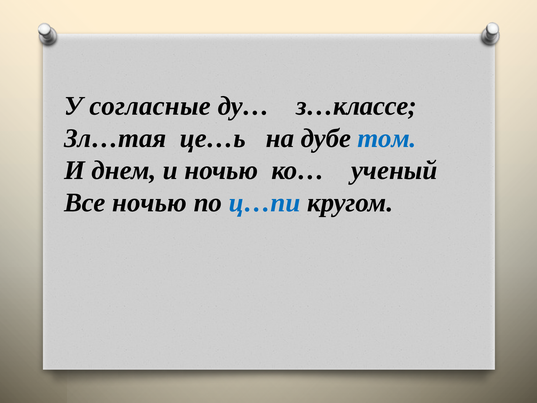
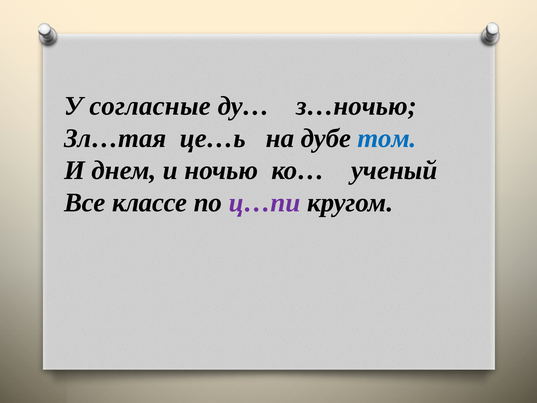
з…классе: з…классе -> з…ночью (357, 106)
Все ночью: ночью -> классе (150, 203)
ц…пи colour: blue -> purple (265, 203)
